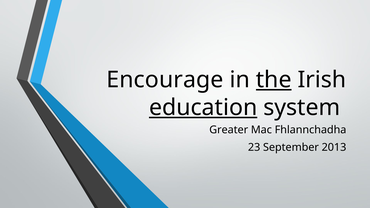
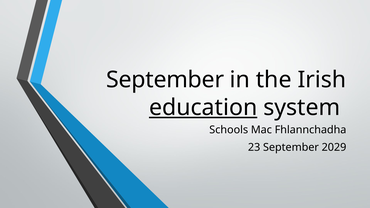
Encourage: Encourage -> September (165, 80)
the underline: present -> none (274, 80)
Greater: Greater -> Schools (229, 130)
2013: 2013 -> 2029 (334, 147)
